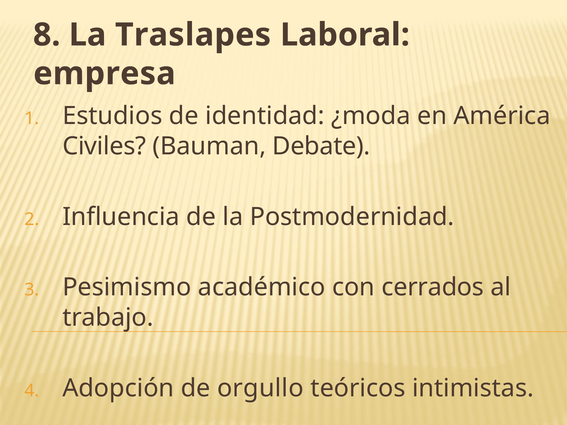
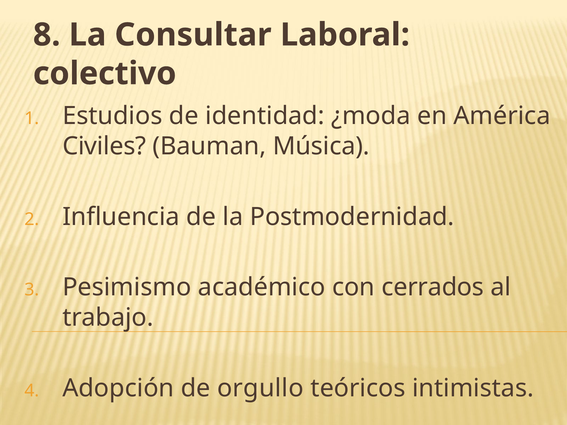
Traslapes: Traslapes -> Consultar (193, 35)
empresa: empresa -> colectivo (105, 74)
Debate: Debate -> Música (321, 146)
